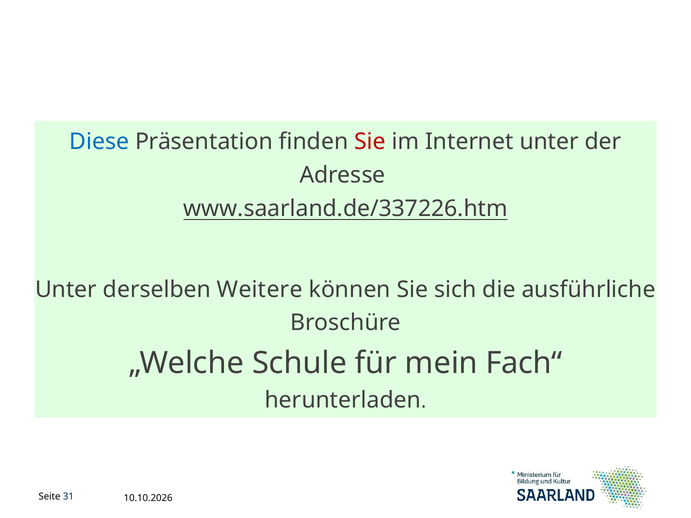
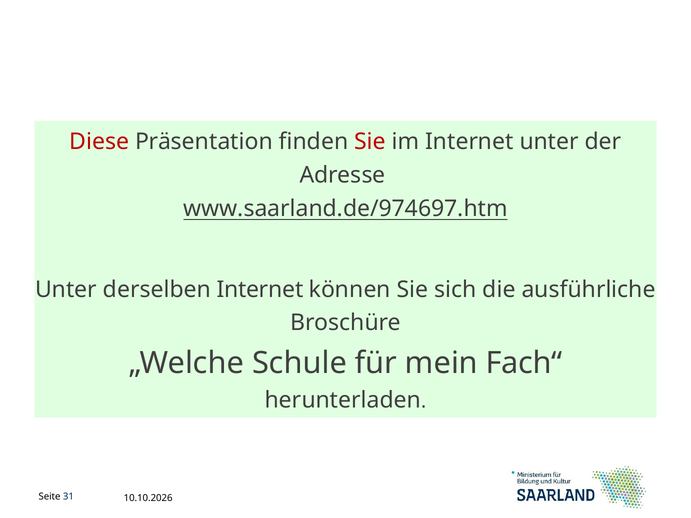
Diese colour: blue -> red (99, 142)
www.saarland.de/337226.htm: www.saarland.de/337226.htm -> www.saarland.de/974697.htm (345, 209)
derselben Weitere: Weitere -> Internet (260, 290)
